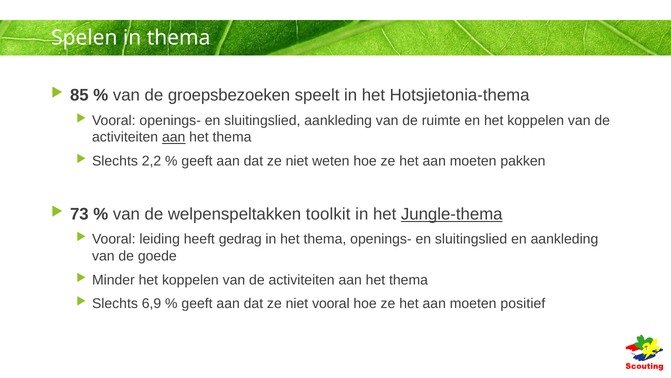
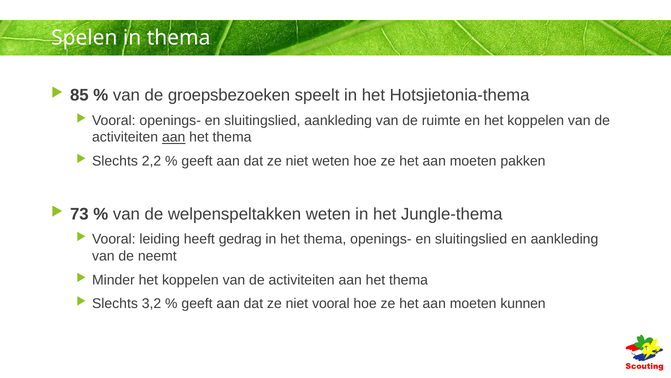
welpenspeltakken toolkit: toolkit -> weten (328, 214)
Jungle-thema underline: present -> none (452, 214)
goede: goede -> neemt (157, 256)
6,9: 6,9 -> 3,2 (152, 303)
positief: positief -> kunnen (523, 303)
